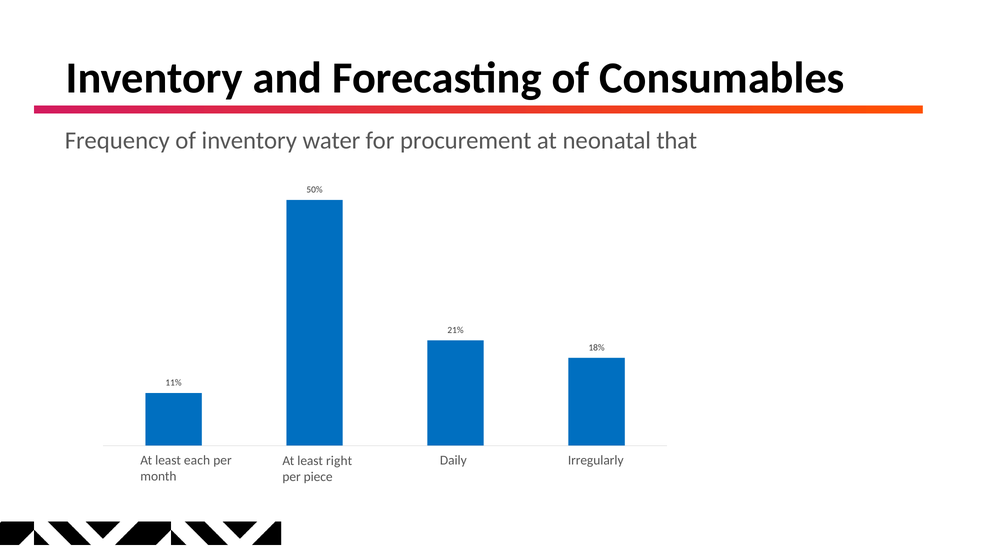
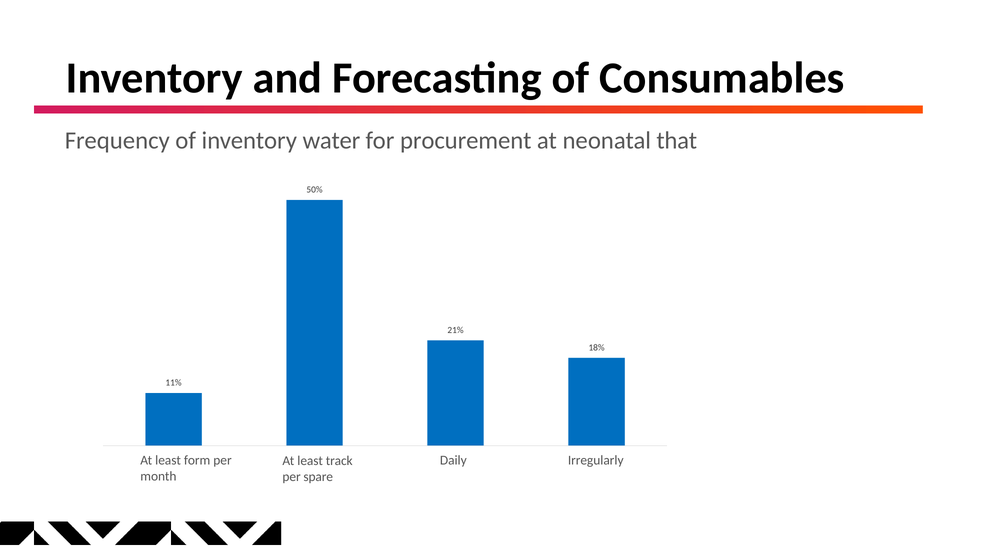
each: each -> form (197, 460)
right: right -> track (339, 460)
piece: piece -> spare (318, 476)
